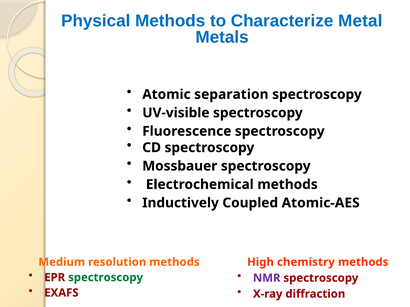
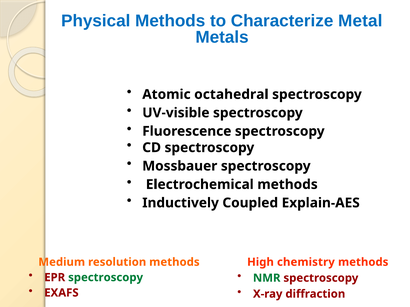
separation: separation -> octahedral (231, 95)
Atomic-AES: Atomic-AES -> Explain-AES (321, 203)
NMR colour: purple -> green (267, 278)
